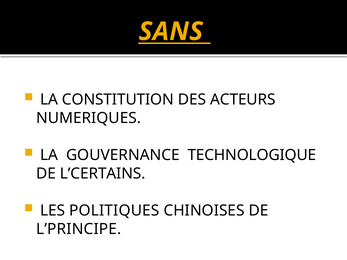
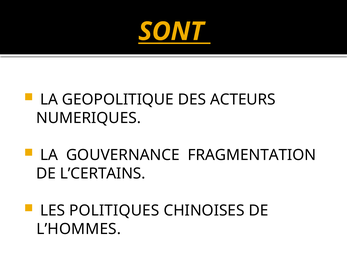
SANS: SANS -> SONT (171, 31)
CONSTITUTION: CONSTITUTION -> GEOPOLITIQUE (118, 100)
TECHNOLOGIQUE: TECHNOLOGIQUE -> FRAGMENTATION (252, 155)
L’PRINCIPE: L’PRINCIPE -> L’HOMMES (79, 229)
